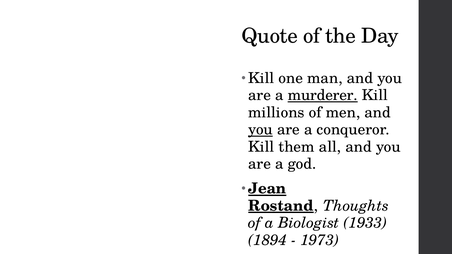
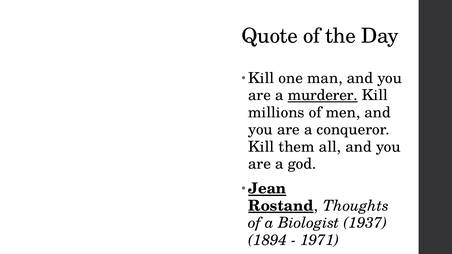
you underline: present -> none (261, 130)
1933: 1933 -> 1937 (365, 223)
1973: 1973 -> 1971 (320, 240)
